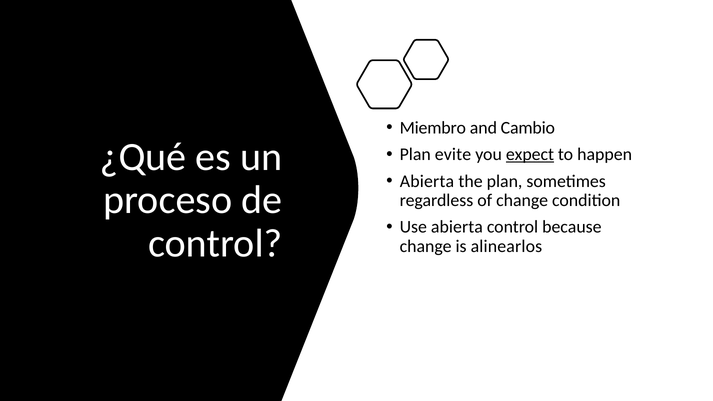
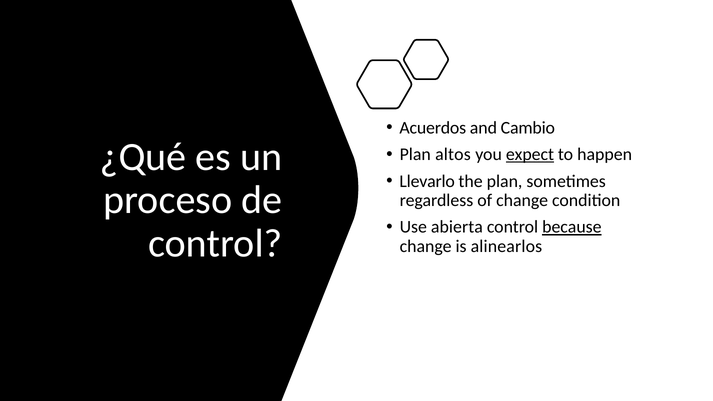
Miembro: Miembro -> Acuerdos (433, 128)
evite: evite -> altos (453, 155)
Abierta: Abierta -> Llevarlo (427, 181)
because underline: none -> present (572, 227)
